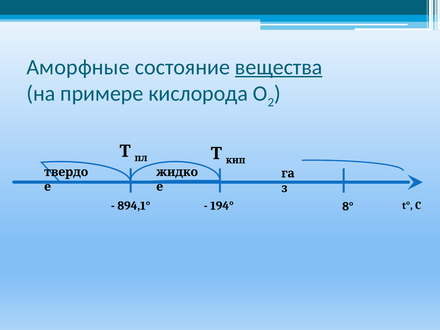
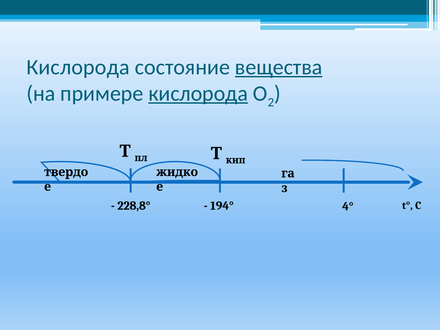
Аморфные: Аморфные -> Кислорода (78, 67)
кислорода underline: none -> present (198, 94)
894,1°: 894,1° -> 228,8° (134, 206)
8°: 8° -> 4° (348, 206)
